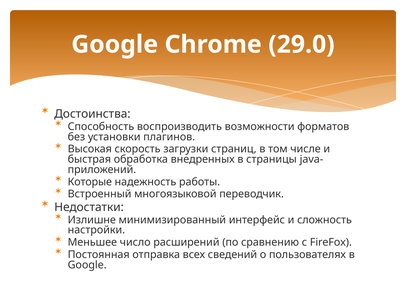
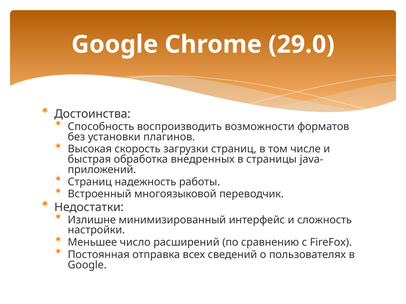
Которые: Которые -> Страниц (90, 182)
